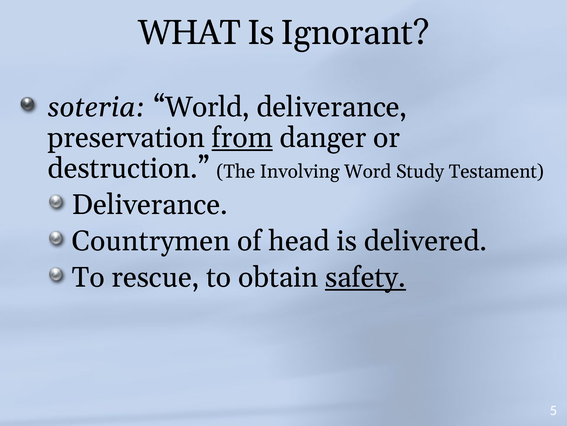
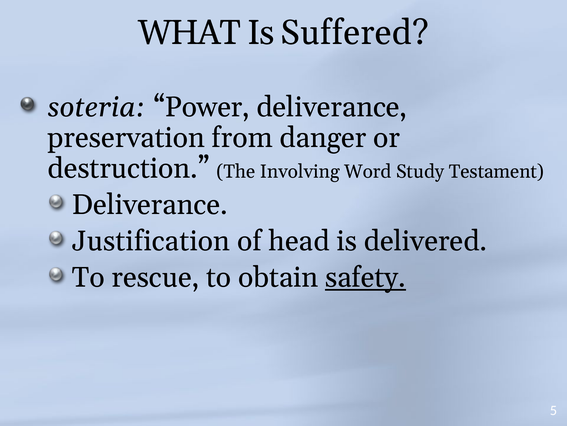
Ignorant: Ignorant -> Suffered (355, 33)
World: World -> Power (202, 107)
from underline: present -> none (242, 138)
Countrymen: Countrymen -> Justification (151, 241)
